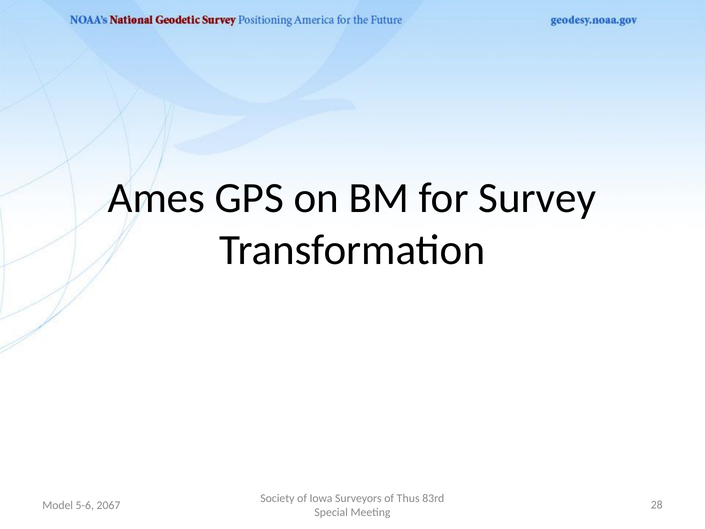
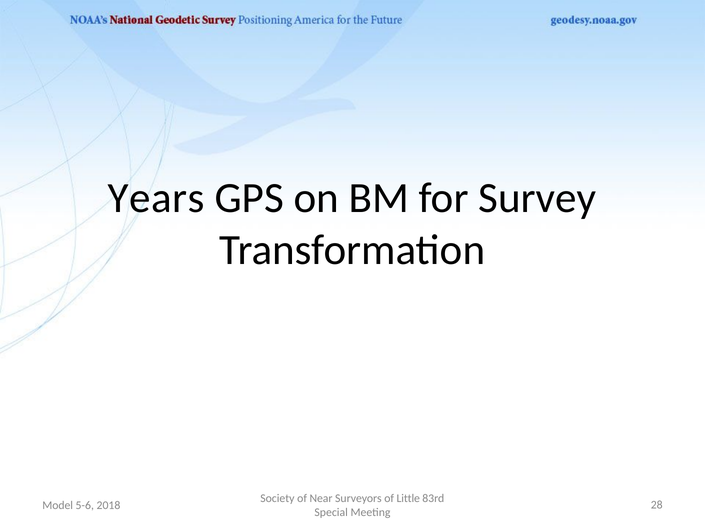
Ames: Ames -> Years (156, 198)
Iowa: Iowa -> Near (321, 498)
Thus: Thus -> Little (408, 498)
2067: 2067 -> 2018 (108, 505)
